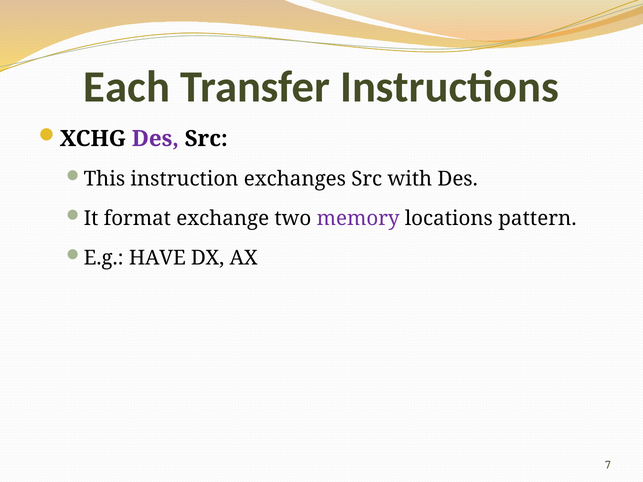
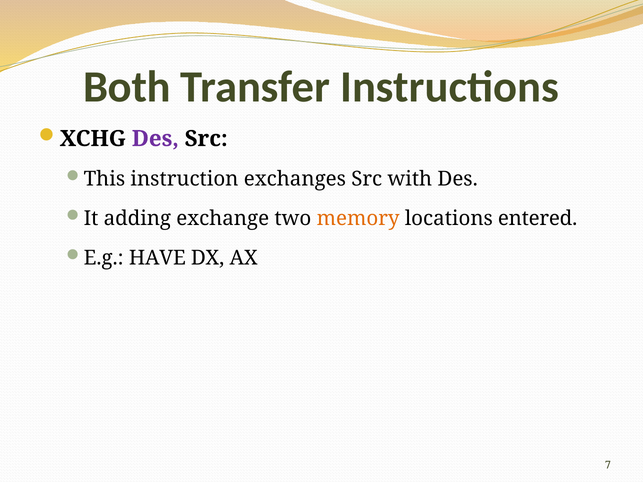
Each: Each -> Both (127, 87)
format: format -> adding (137, 219)
memory colour: purple -> orange (358, 219)
pattern: pattern -> entered (538, 219)
